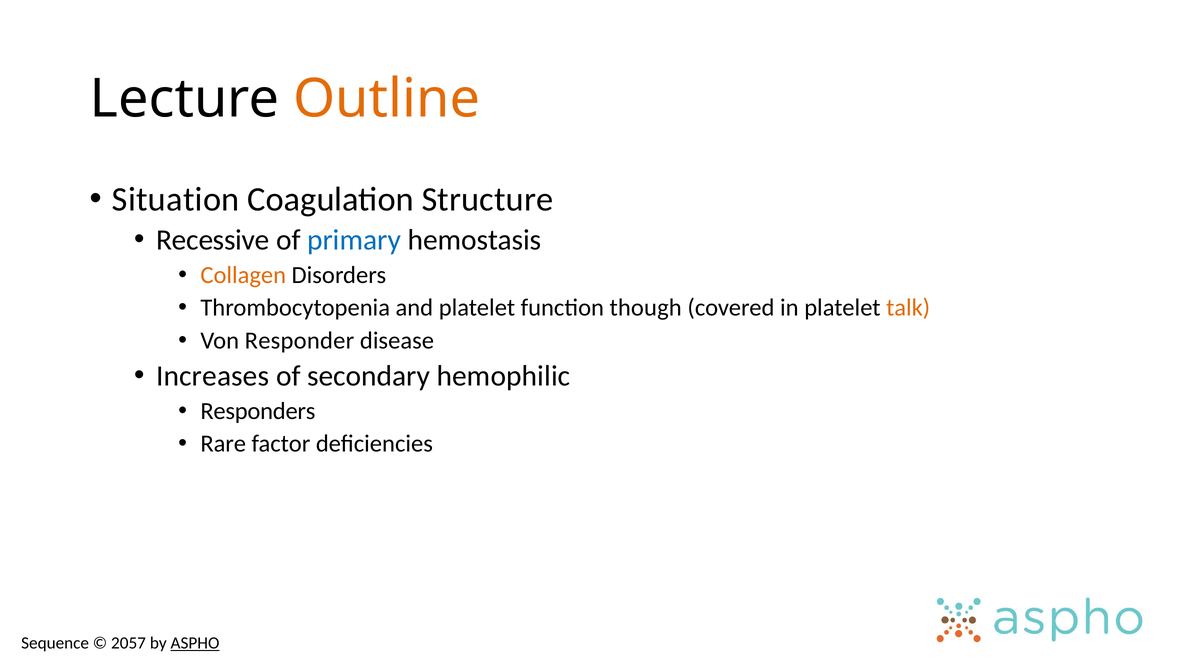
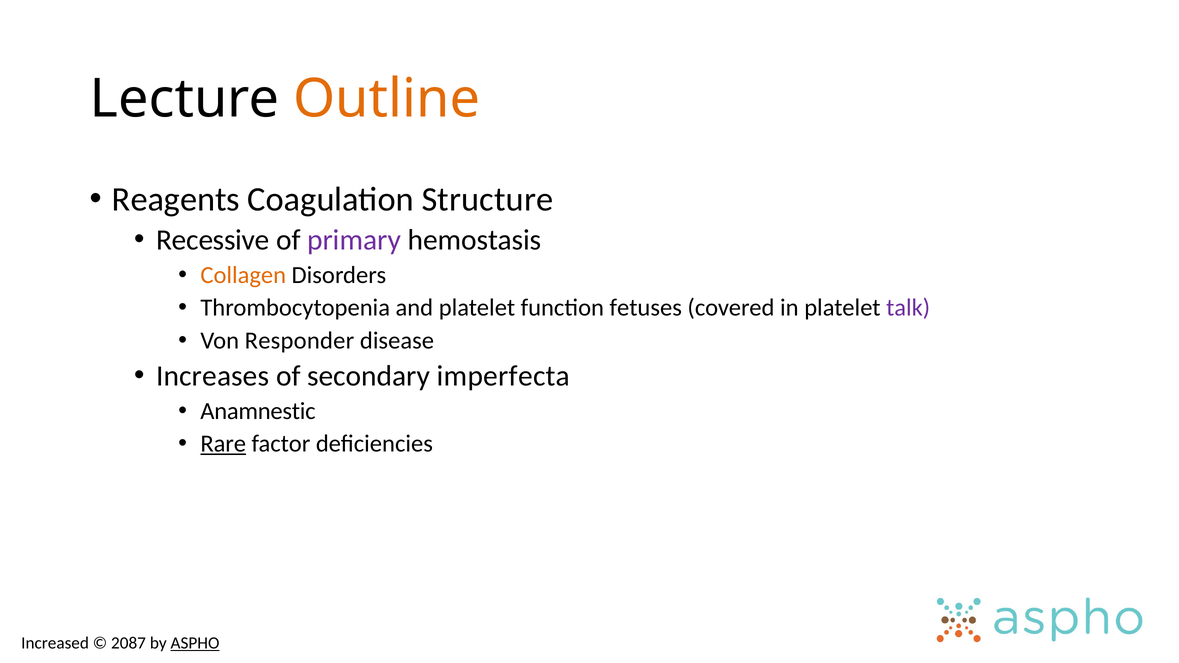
Situation: Situation -> Reagents (176, 199)
primary colour: blue -> purple (354, 240)
though: though -> fetuses (646, 308)
talk colour: orange -> purple (908, 308)
hemophilic: hemophilic -> imperfecta (503, 376)
Responders: Responders -> Anamnestic (258, 411)
Rare underline: none -> present (223, 444)
Sequence: Sequence -> Increased (55, 643)
2057: 2057 -> 2087 (128, 643)
